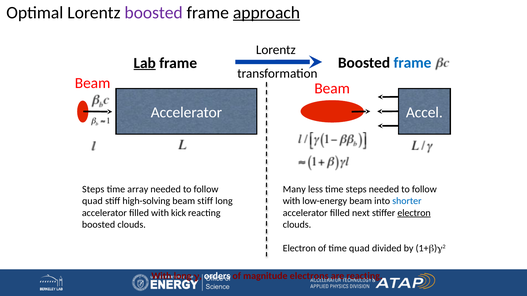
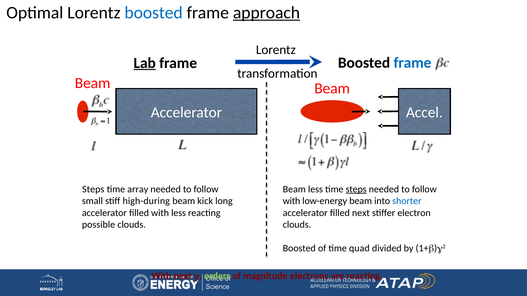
boosted colour: purple -> blue (154, 13)
Many: Many -> Beam (294, 189)
steps underline: none -> present (356, 189)
quad: quad -> small (92, 201)
high-solving: high-solving -> high-during (146, 201)
beam stiff: stiff -> kick (205, 201)
with kick: kick -> less (179, 213)
electron underline: present -> none (414, 213)
boosted: boosted -> possible (99, 225)
Electron: Electron -> Boosted (299, 249)
With long: long -> next (183, 276)
orders colour: white -> light green (217, 276)
